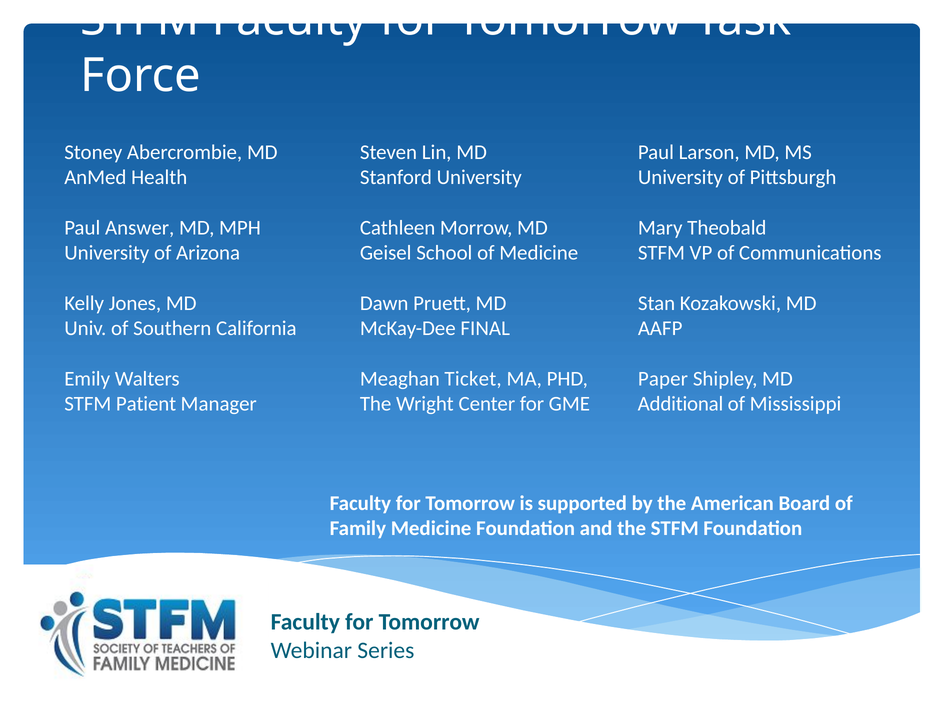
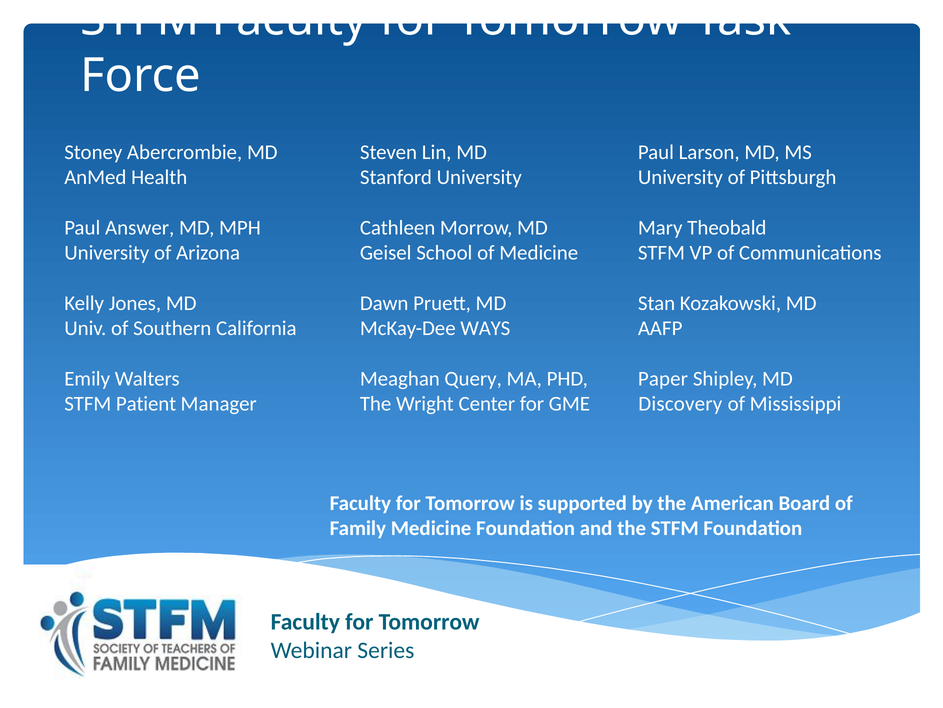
FINAL: FINAL -> WAYS (485, 328)
Ticket: Ticket -> Query (473, 378)
Additional: Additional -> Discovery (680, 404)
